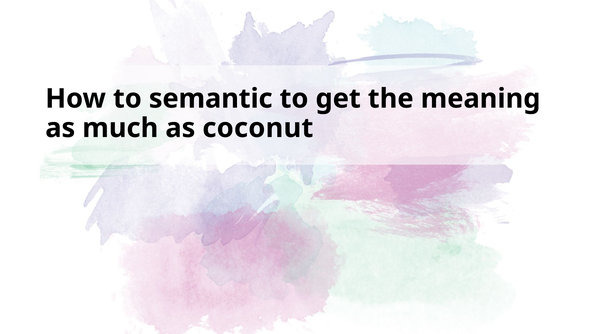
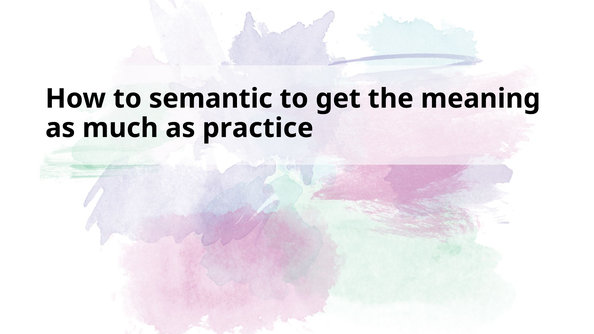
coconut: coconut -> practice (258, 128)
